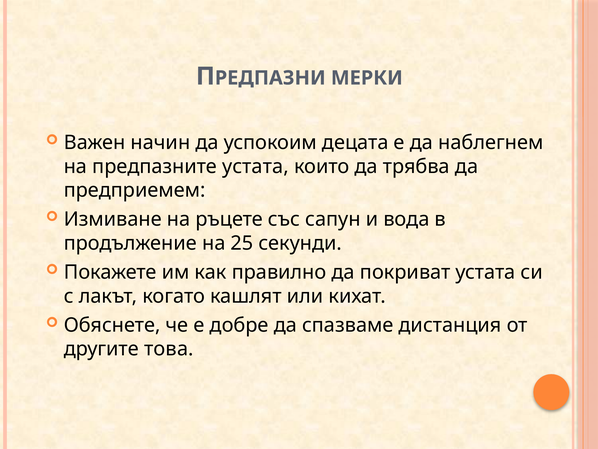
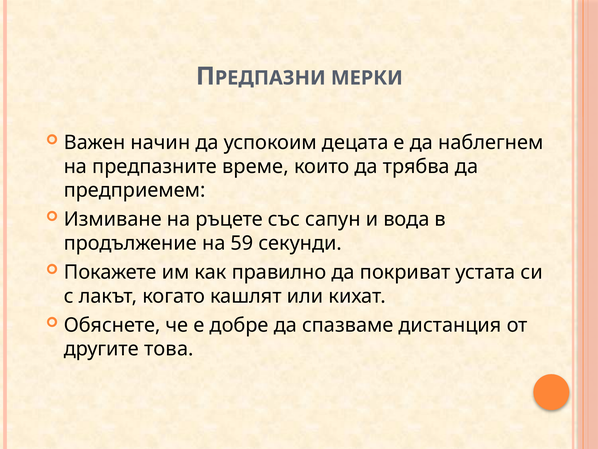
предпазните устата: устата -> време (255, 166)
25: 25 -> 59 (242, 243)
